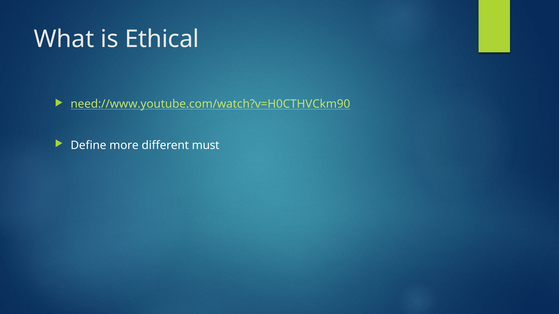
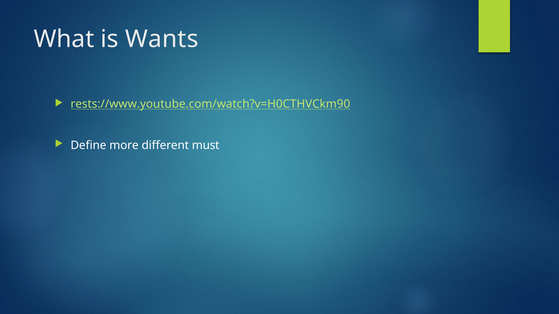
Ethical: Ethical -> Wants (162, 39)
need://www.youtube.com/watch?v=H0CTHVCkm90: need://www.youtube.com/watch?v=H0CTHVCkm90 -> rests://www.youtube.com/watch?v=H0CTHVCkm90 (210, 104)
